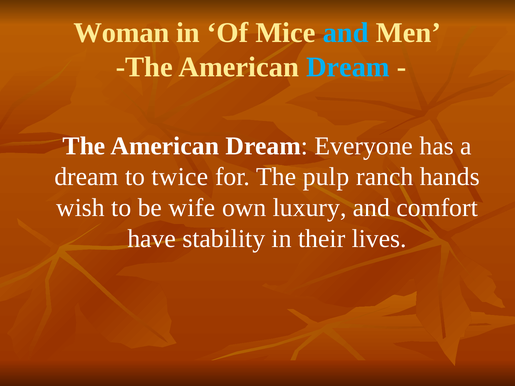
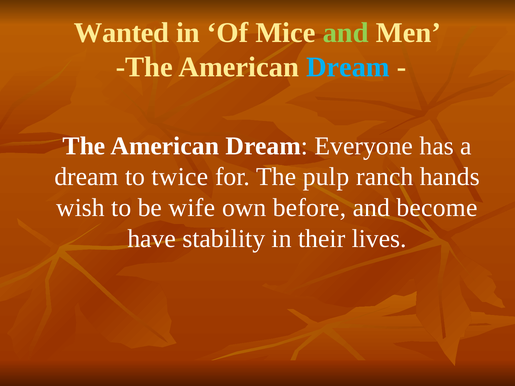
Woman: Woman -> Wanted (121, 33)
and colour: light blue -> light green (346, 33)
luxury: luxury -> before (310, 208)
comfort: comfort -> become (437, 208)
